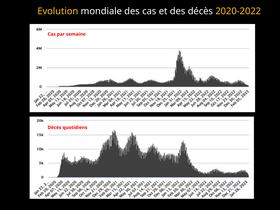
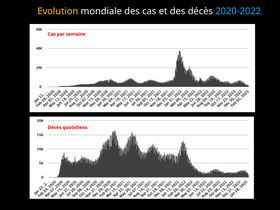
2020-2022 colour: yellow -> light blue (238, 11)
